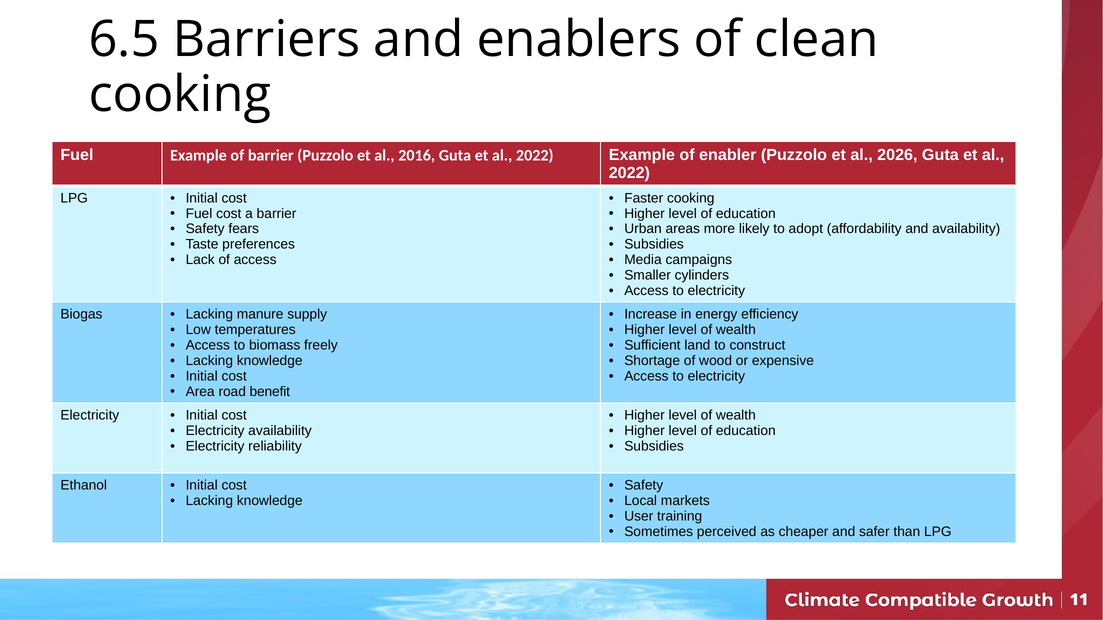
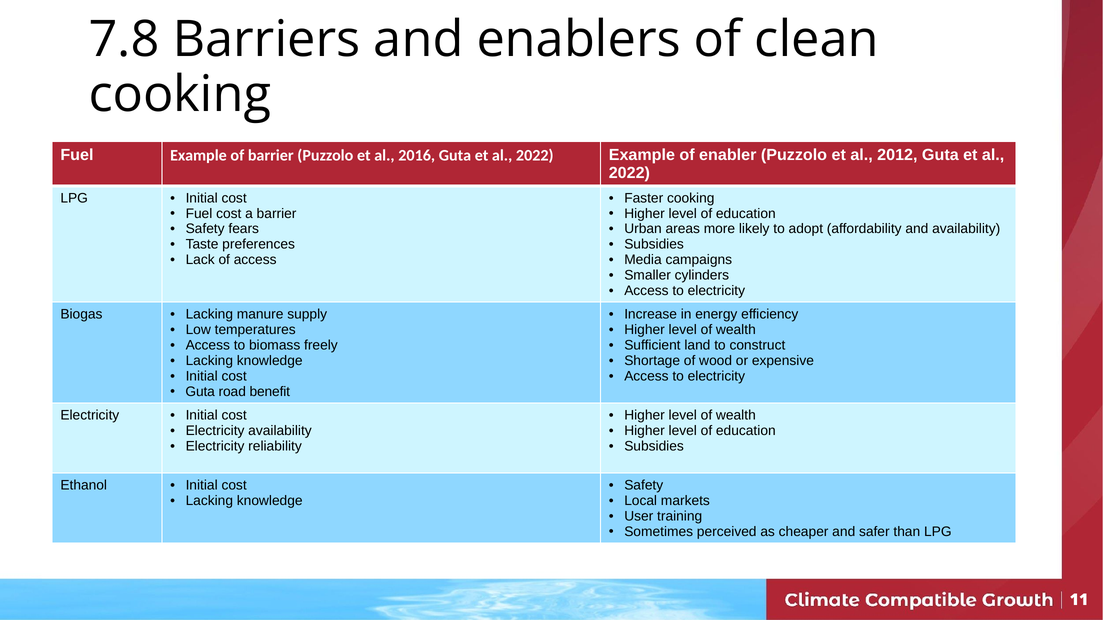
6.5: 6.5 -> 7.8 (124, 40)
2026: 2026 -> 2012 (897, 155)
Area: Area -> Guta (200, 392)
